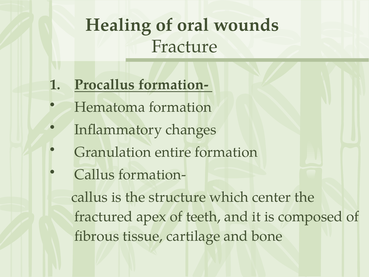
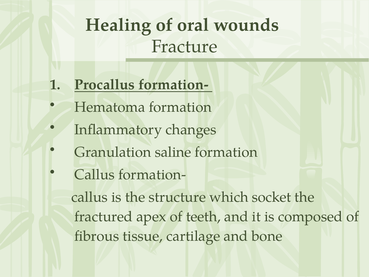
entire: entire -> saline (173, 152)
center: center -> socket (272, 197)
